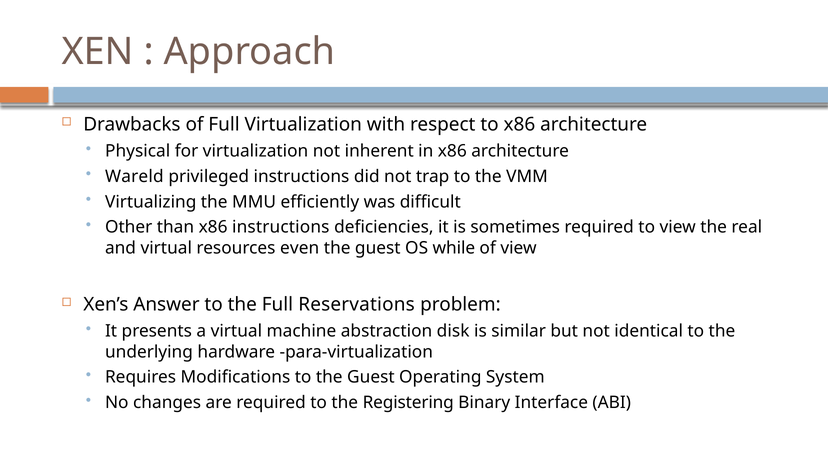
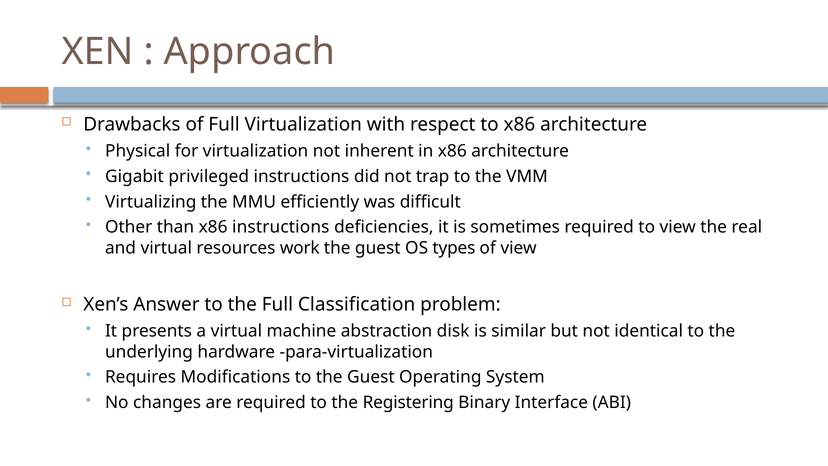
Wareld: Wareld -> Gigabit (134, 176)
even: even -> work (300, 248)
while: while -> types (454, 248)
Reservations: Reservations -> Classification (357, 305)
